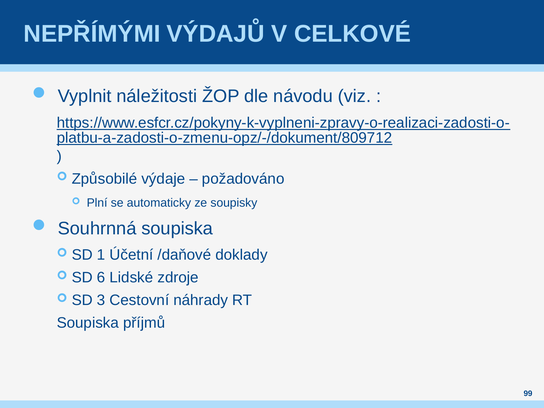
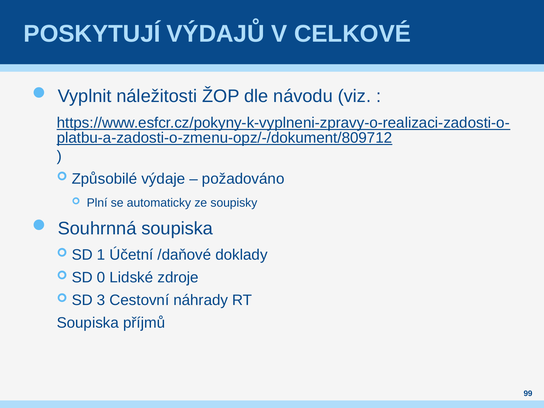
NEPŘÍMÝMI: NEPŘÍMÝMI -> POSKYTUJÍ (92, 34)
6: 6 -> 0 (101, 278)
